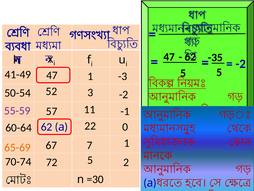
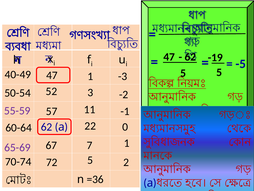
-35: -35 -> -19 (215, 57)
-2: -2 -> -5 (241, 64)
41-49: 41-49 -> 40-49 (18, 74)
65-69 colour: orange -> purple (17, 147)
=30: =30 -> =36 (95, 179)
